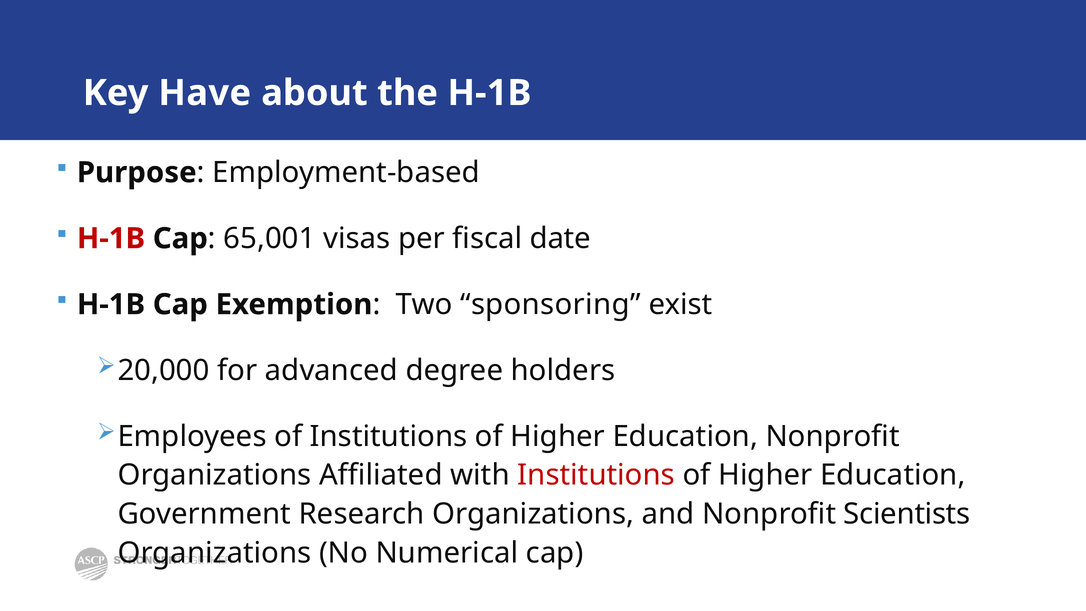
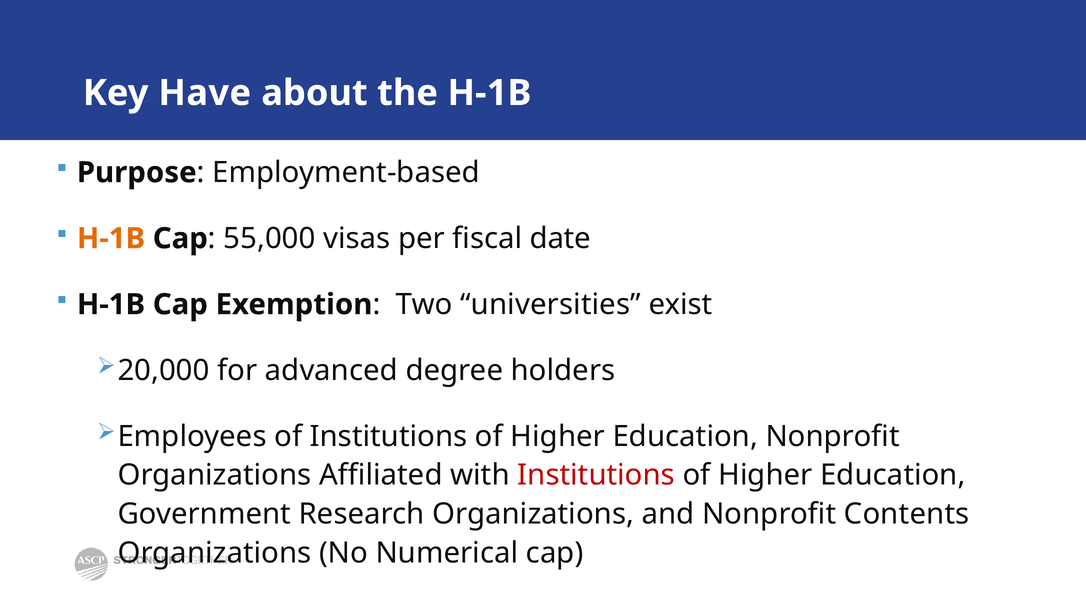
H-1B colour: red -> orange (111, 238)
65,001: 65,001 -> 55,000 (269, 238)
sponsoring: sponsoring -> universities (551, 304)
Scientists: Scientists -> Contents (907, 514)
